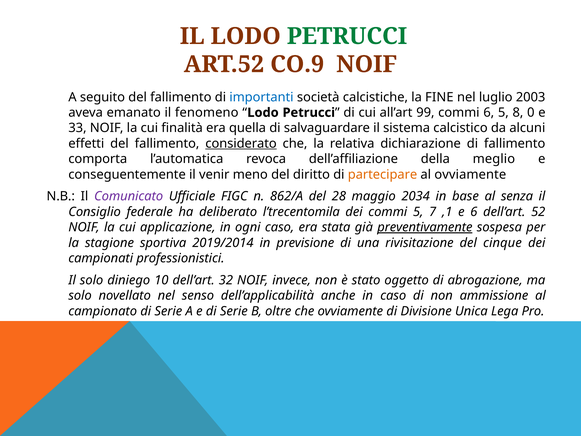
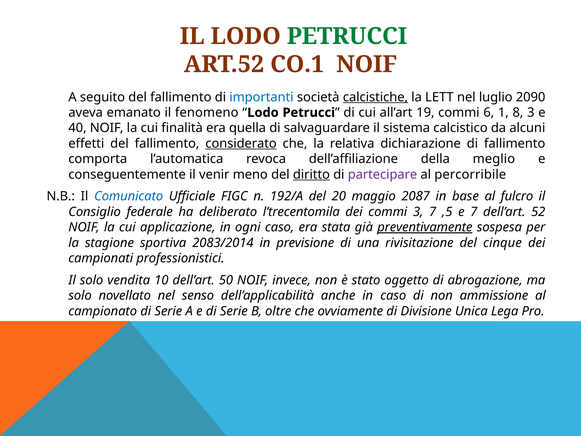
CO.9: CO.9 -> CO.1 (297, 64)
calcistiche underline: none -> present (375, 97)
FINE: FINE -> LETT (439, 97)
2003: 2003 -> 2090 (531, 97)
99: 99 -> 19 (425, 113)
6 5: 5 -> 1 (503, 113)
8 0: 0 -> 3 (531, 113)
33: 33 -> 40 (77, 128)
diritto underline: none -> present (311, 174)
partecipare colour: orange -> purple (382, 174)
al ovviamente: ovviamente -> percorribile (470, 174)
Comunicato colour: purple -> blue (129, 196)
862/A: 862/A -> 192/A (287, 196)
28: 28 -> 20 (339, 196)
2034: 2034 -> 2087 (416, 196)
senza: senza -> fulcro (517, 196)
commi 5: 5 -> 3 (418, 212)
,1: ,1 -> ,5 (447, 212)
e 6: 6 -> 7 (474, 212)
2019/2014: 2019/2014 -> 2083/2014 (223, 243)
diniego: diniego -> vendita (129, 280)
32: 32 -> 50 (226, 280)
